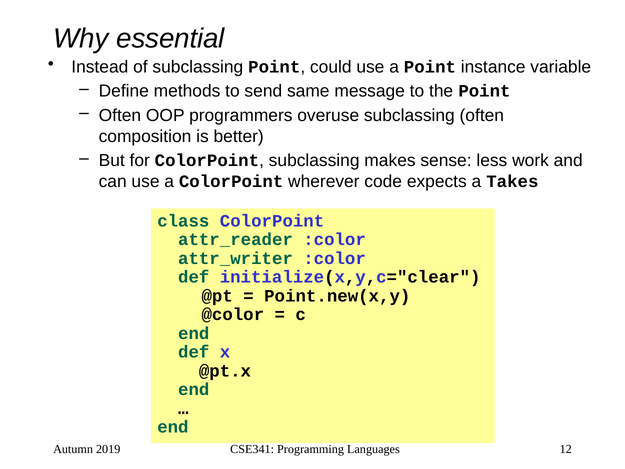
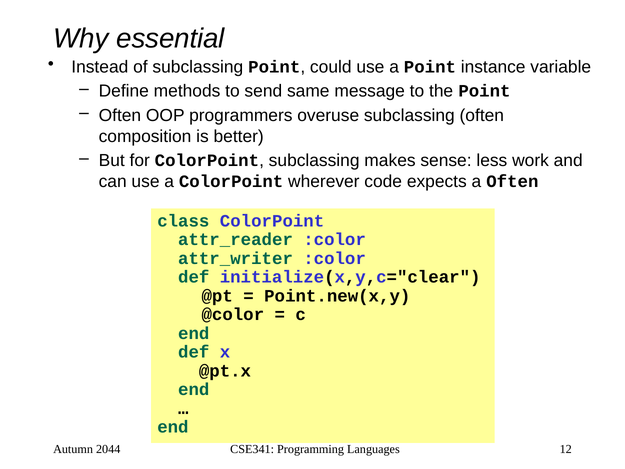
a Takes: Takes -> Often (512, 181)
2019: 2019 -> 2044 (108, 449)
